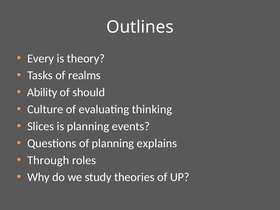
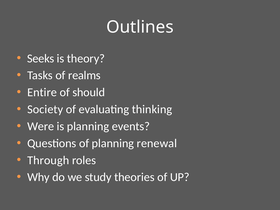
Every: Every -> Seeks (41, 58)
Ability: Ability -> Entire (42, 92)
Culture: Culture -> Society (45, 109)
Slices: Slices -> Were (41, 126)
explains: explains -> renewal (157, 143)
